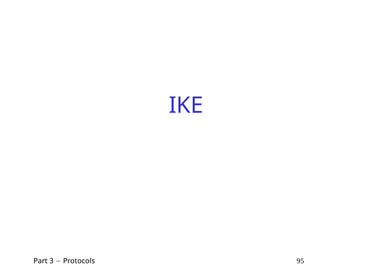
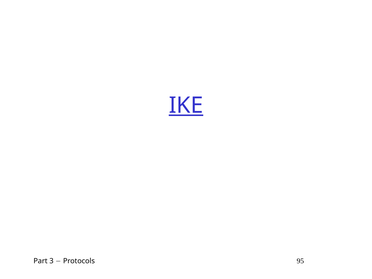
IKE underline: none -> present (186, 105)
